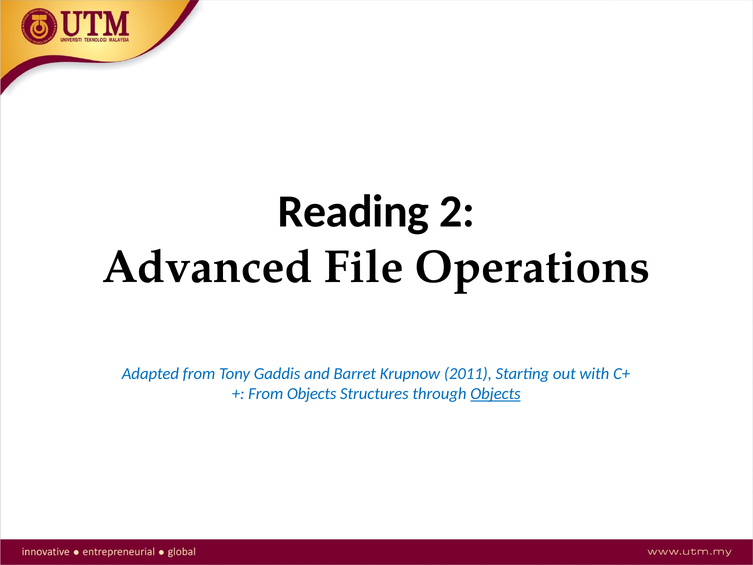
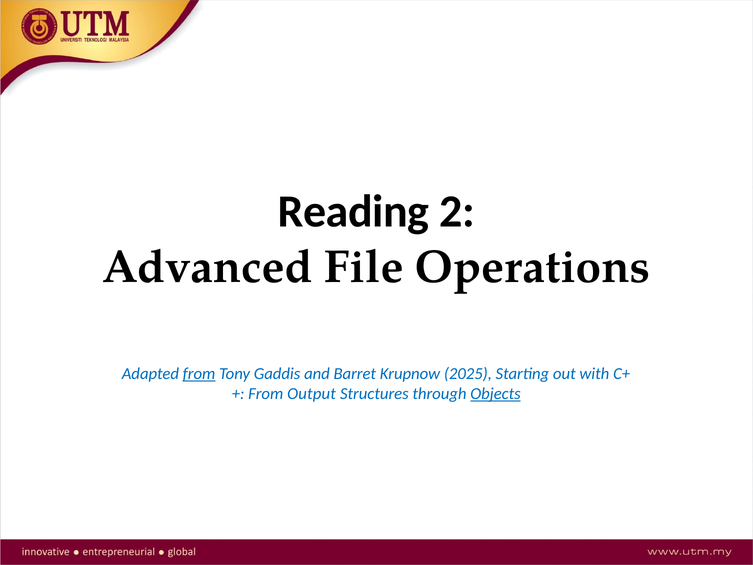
from underline: none -> present (199, 374)
2011: 2011 -> 2025 (468, 374)
From Objects: Objects -> Output (312, 394)
